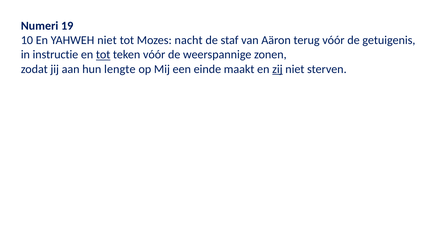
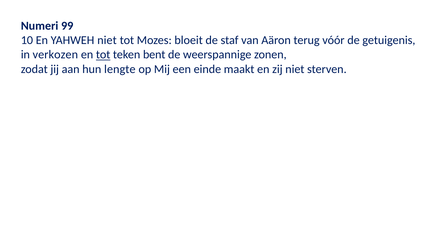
19: 19 -> 99 (67, 26)
nacht: nacht -> bloeit (189, 40)
instructie: instructie -> verkozen (55, 55)
teken vóór: vóór -> bent (154, 55)
zij underline: present -> none (277, 69)
